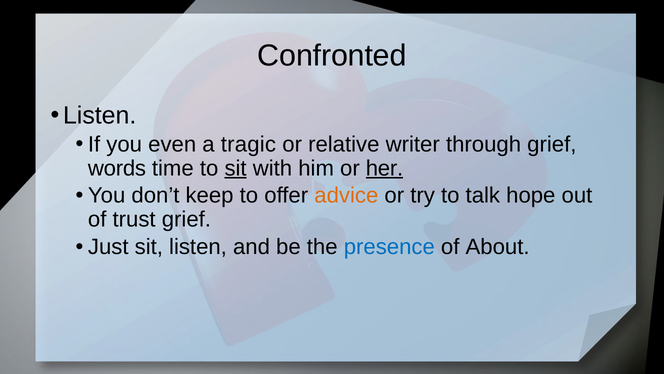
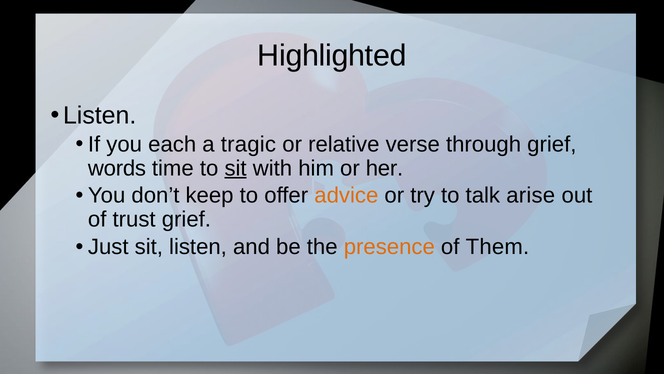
Confronted: Confronted -> Highlighted (332, 56)
even: even -> each (172, 144)
writer: writer -> verse (413, 144)
her underline: present -> none (385, 168)
hope: hope -> arise (531, 195)
presence colour: blue -> orange (389, 247)
About: About -> Them (497, 247)
